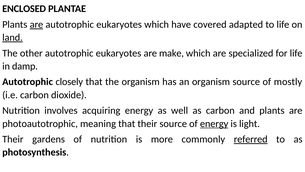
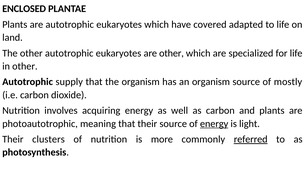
are underline: present -> none (36, 24)
land underline: present -> none (12, 37)
are make: make -> other (171, 53)
in damp: damp -> other (25, 66)
closely: closely -> supply (69, 82)
gardens: gardens -> clusters (48, 139)
